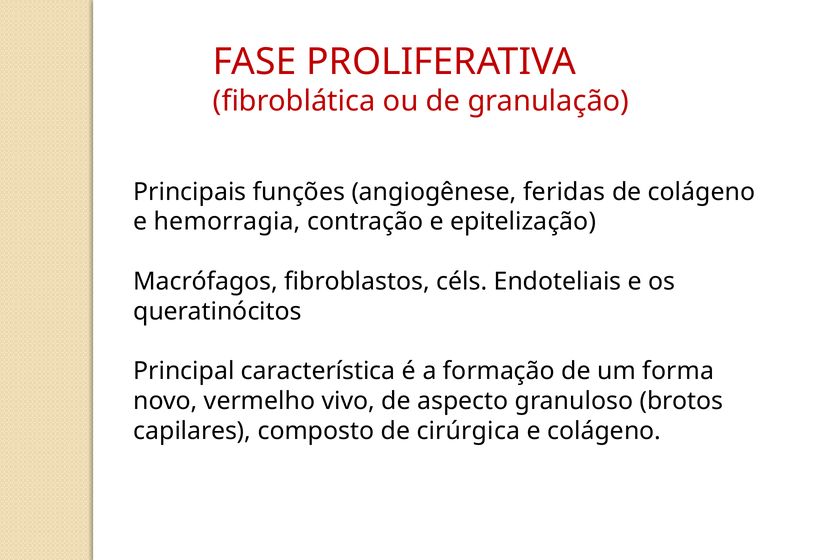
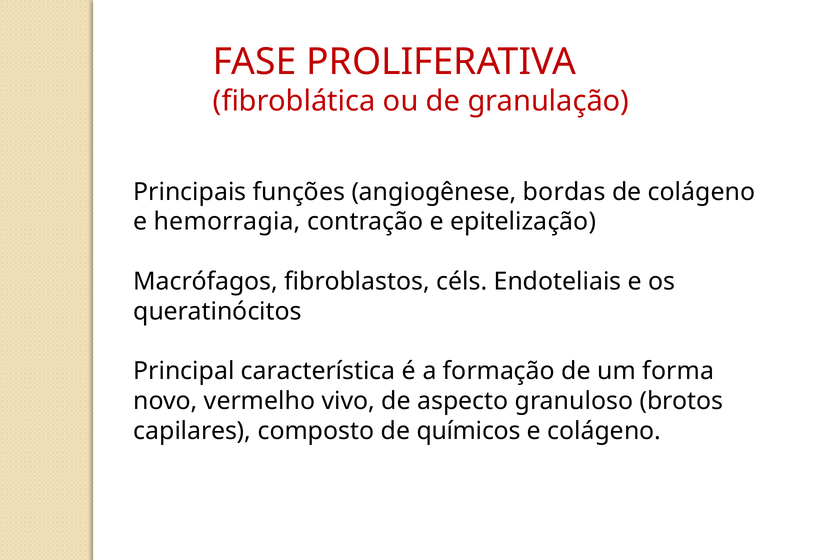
feridas: feridas -> bordas (564, 192)
cirúrgica: cirúrgica -> químicos (469, 431)
